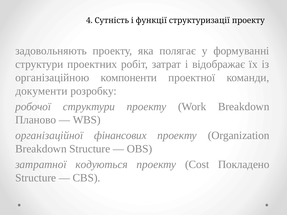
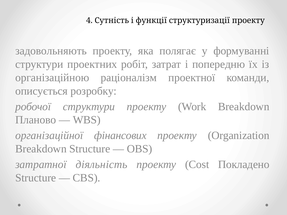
відображає: відображає -> попередню (219, 64)
компоненти: компоненти -> раціоналізм (129, 78)
документи: документи -> описується (42, 91)
кодуються: кодуються -> діяльність (102, 165)
